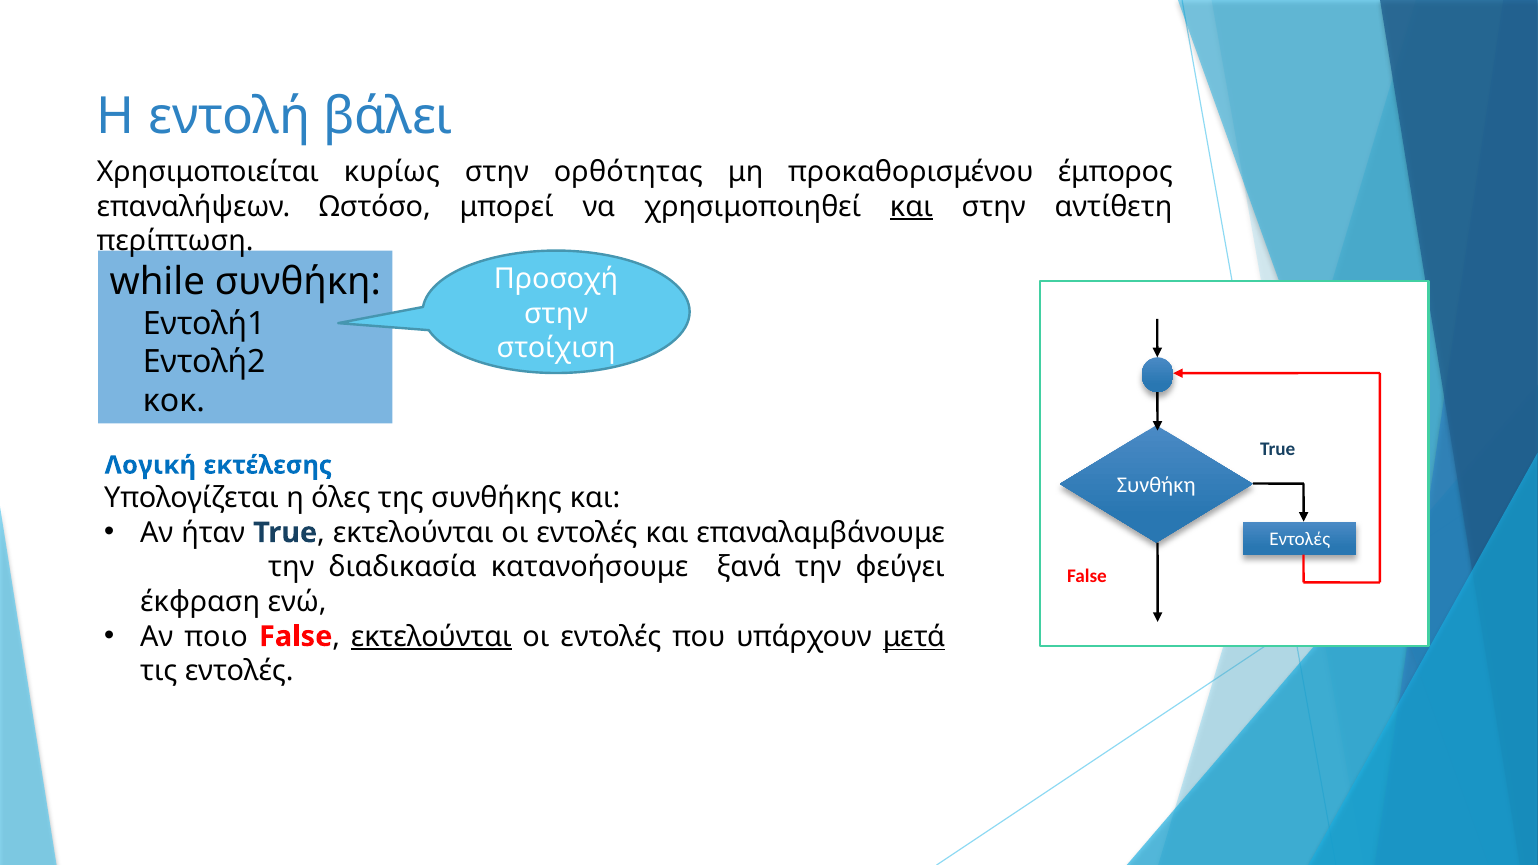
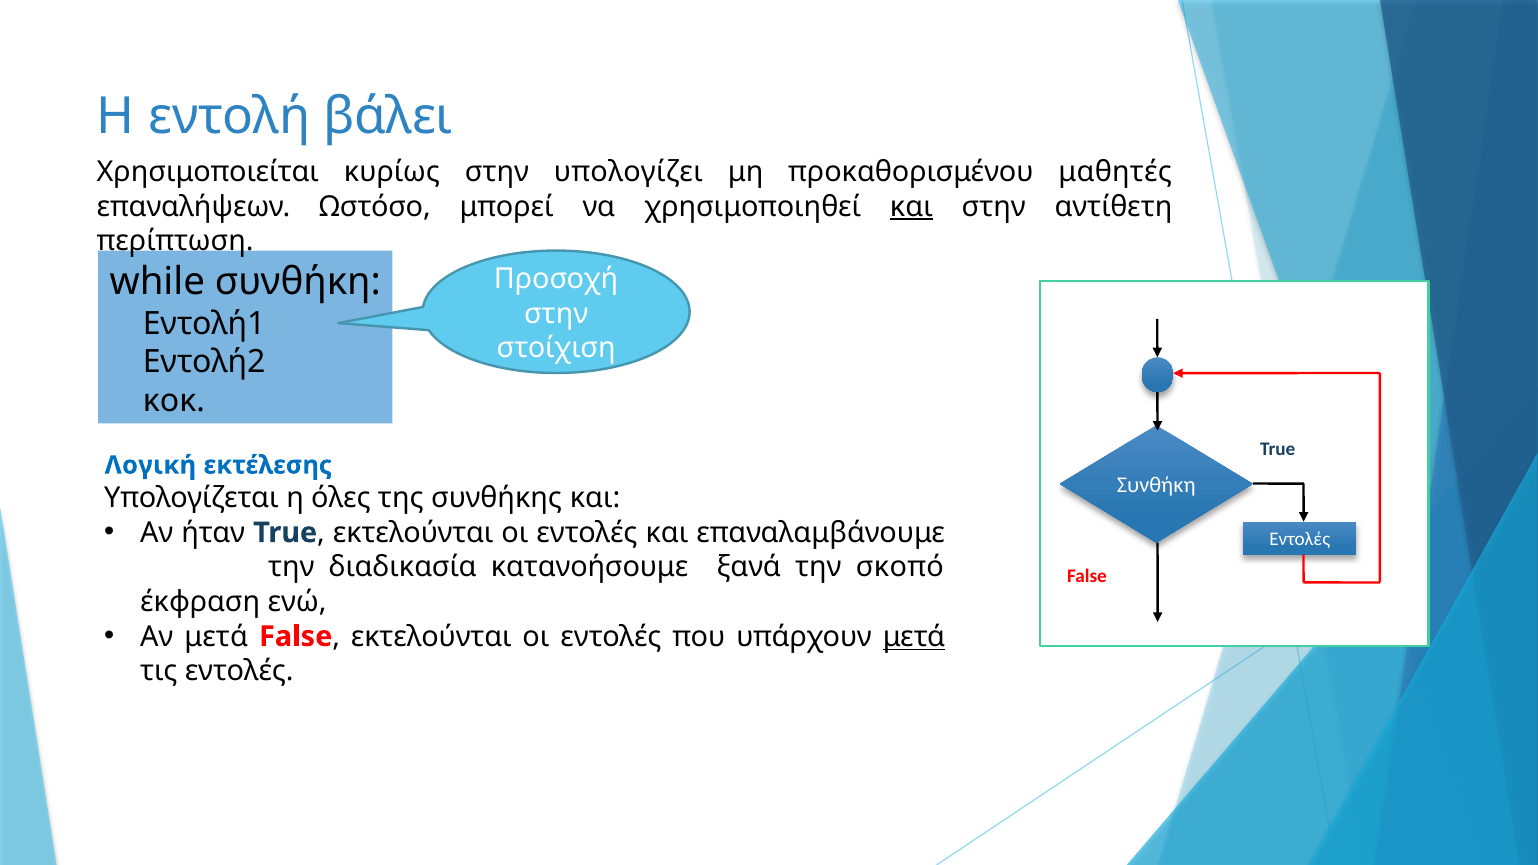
ορθότητας: ορθότητας -> υπολογίζει (628, 172)
έμπορος: έμπορος -> μαθητές (1115, 172)
φεύγει: φεύγει -> σκοπό (900, 567)
Αν ποιο: ποιο -> μετά (216, 637)
εκτελούνται underline: present -> none (431, 637)
